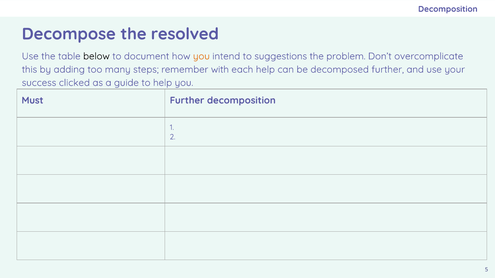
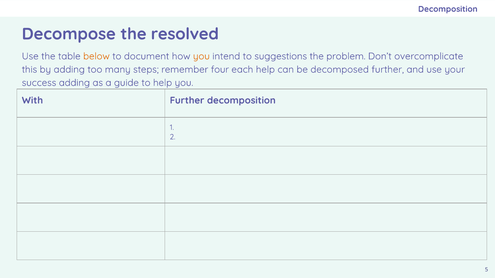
below colour: black -> orange (96, 56)
with: with -> four (220, 70)
success clicked: clicked -> adding (74, 83)
Must: Must -> With (32, 101)
